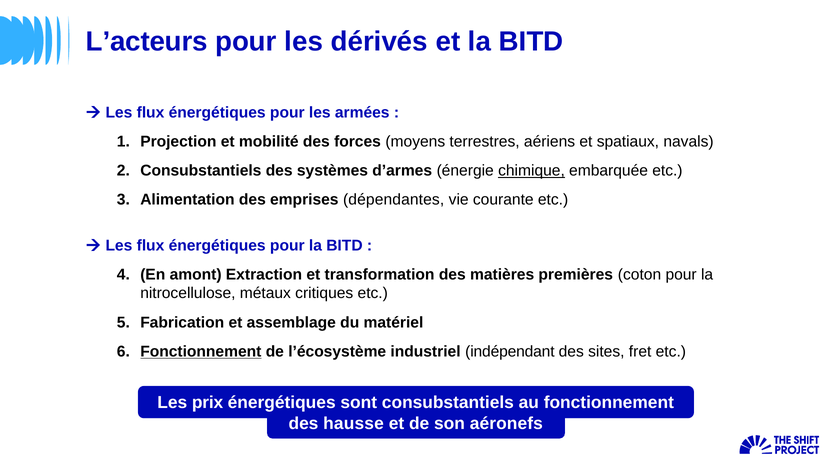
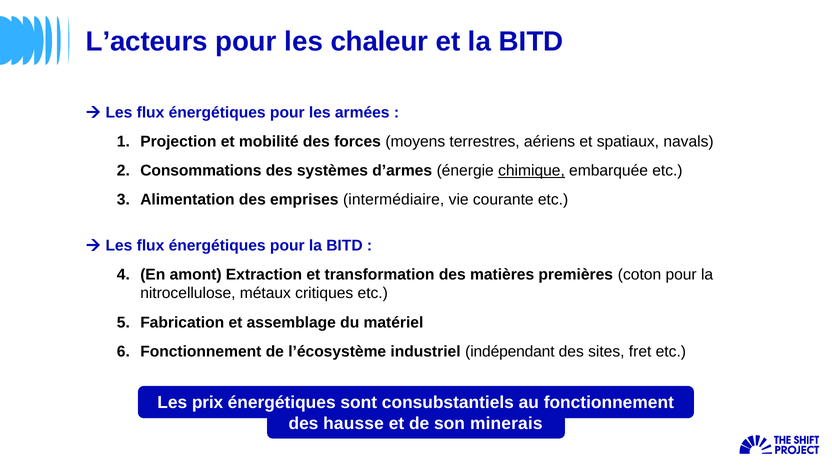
dérivés: dérivés -> chaleur (379, 42)
Consubstantiels: Consubstantiels -> Consommations (201, 171)
dépendantes: dépendantes -> intermédiaire (394, 200)
Fonctionnement underline: present -> none (201, 352)
aéronefs: aéronefs -> minerais (506, 423)
